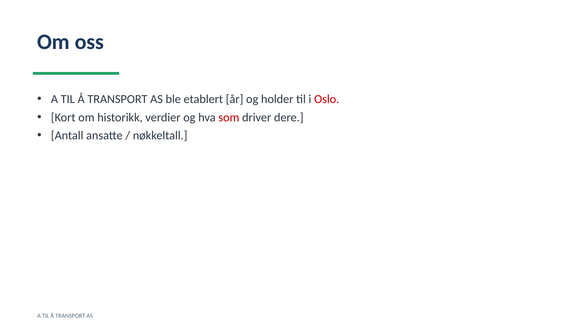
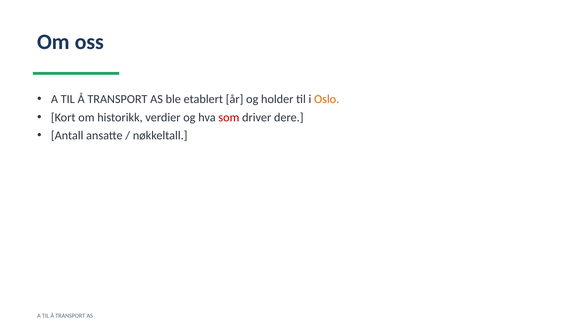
Oslo colour: red -> orange (327, 99)
